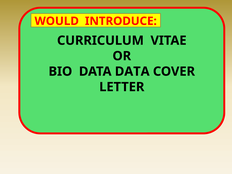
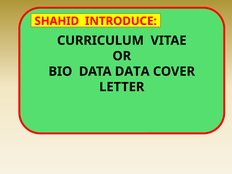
WOULD: WOULD -> SHAHID (57, 21)
